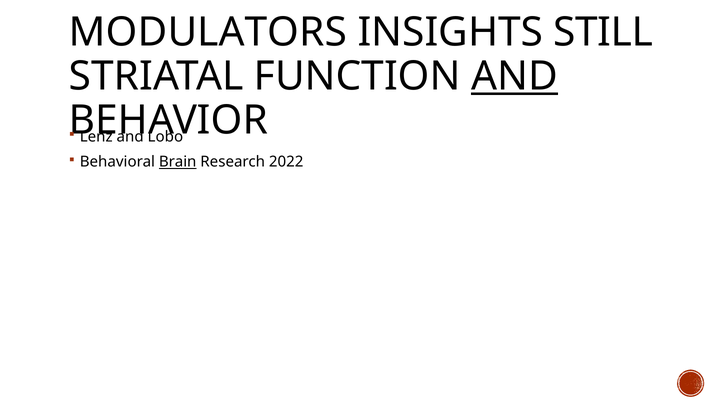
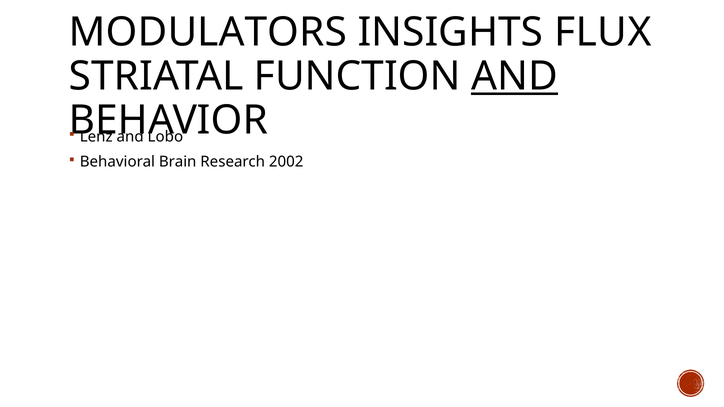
STILL: STILL -> FLUX (603, 32)
Brain underline: present -> none (178, 162)
2022: 2022 -> 2002 (286, 162)
